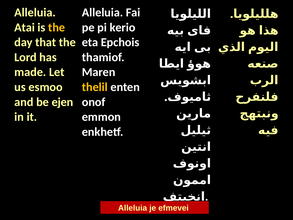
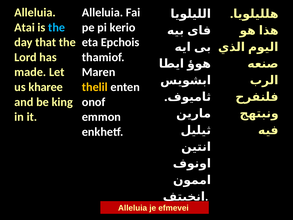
the colour: yellow -> light blue (57, 27)
esmoo: esmoo -> kharee (46, 87)
ejen: ejen -> king (62, 102)
